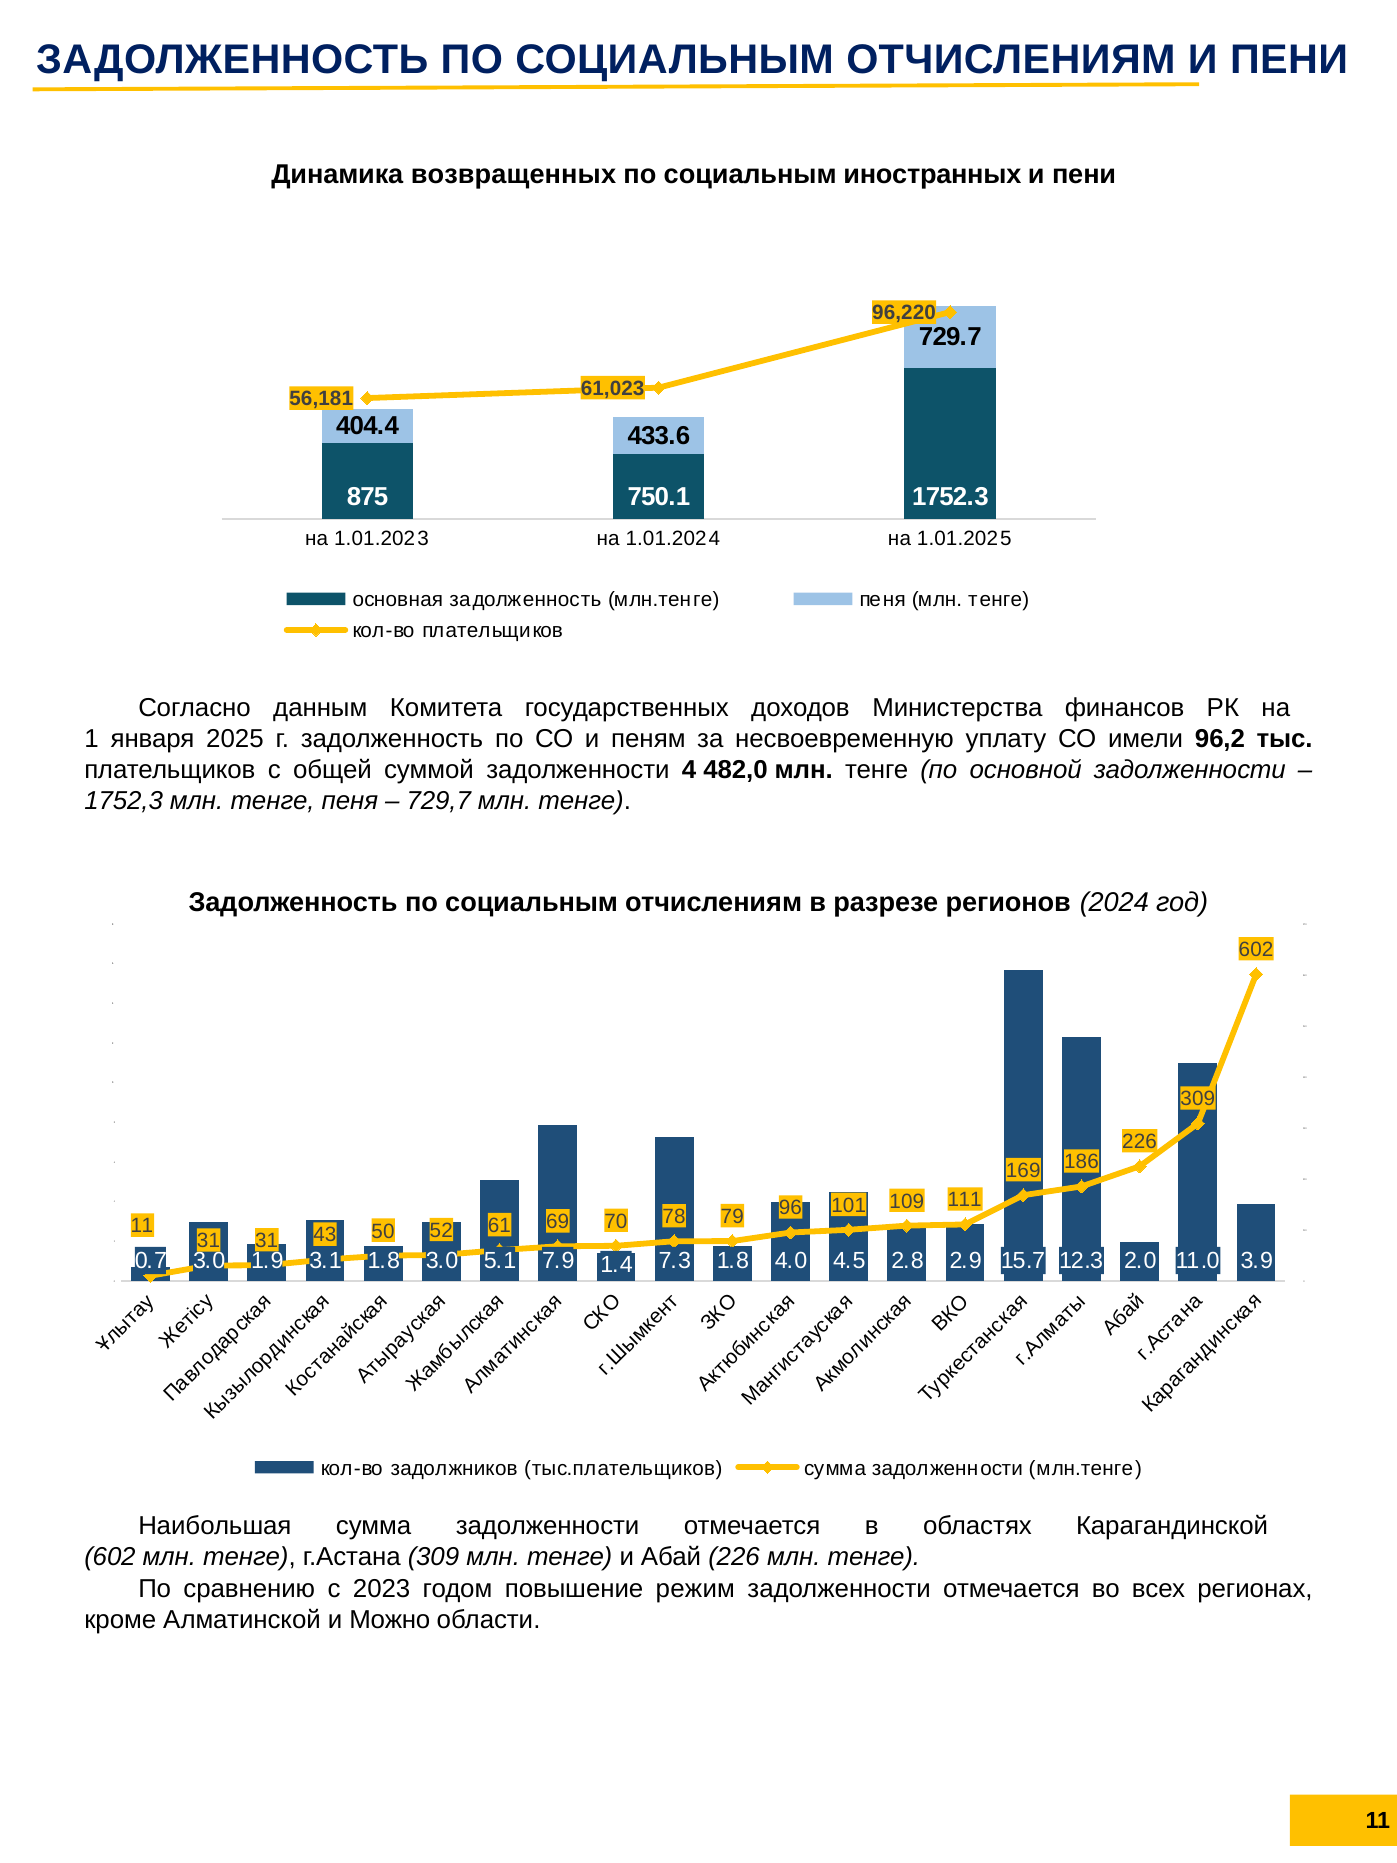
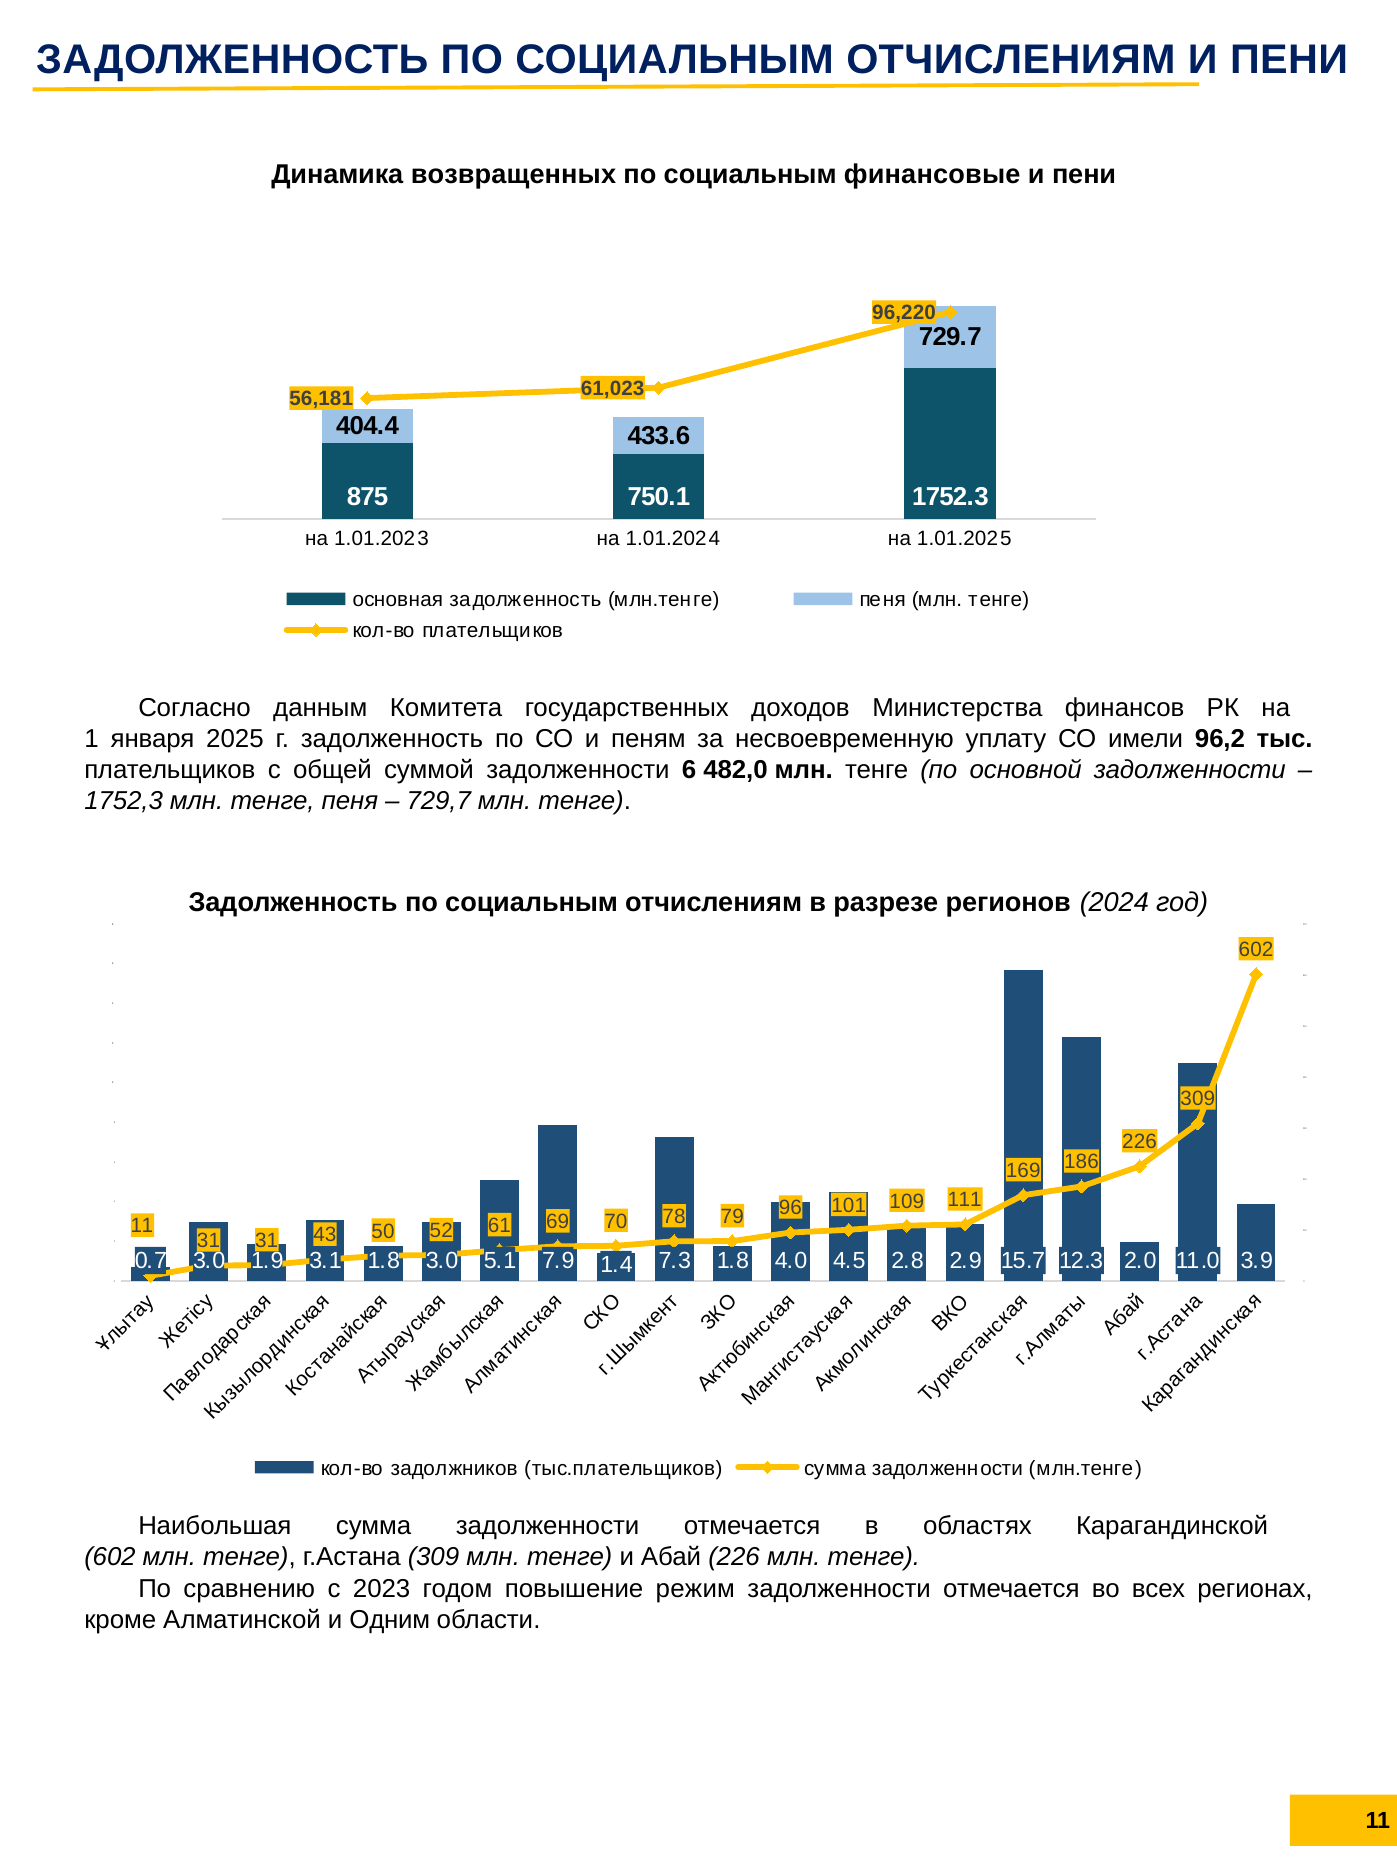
иностранных: иностранных -> финансовые (932, 174)
задолженности 4: 4 -> 6 (689, 770)
Можно: Можно -> Одним (390, 1619)
